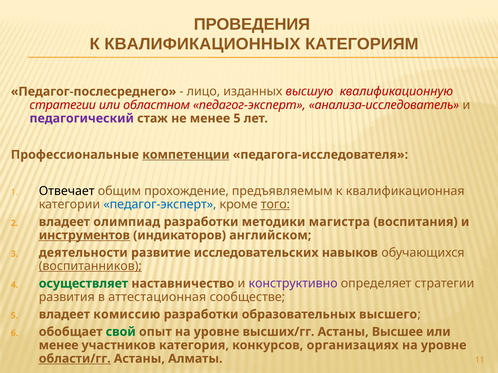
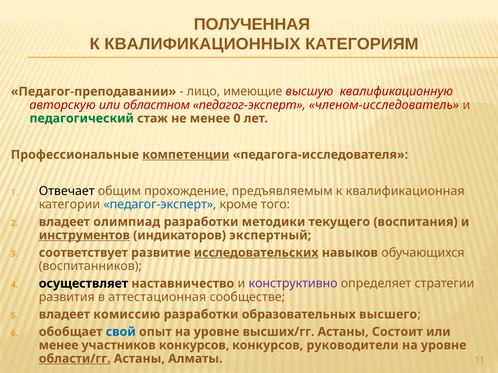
ПРОВЕДЕНИЯ: ПРОВЕДЕНИЯ -> ПОЛУЧЕННАЯ (252, 24)
Педагог-послесреднего: Педагог-послесреднего -> Педагог-преподавании (93, 92)
изданных: изданных -> имеющие (253, 92)
стратегии: стратегии -> авторскую (63, 105)
анализа-исследователь: анализа-исследователь -> членом-исследователь (384, 105)
педагогический colour: purple -> green (82, 119)
менее 5: 5 -> 0 (237, 119)
того underline: present -> none (275, 205)
магистра: магистра -> текущего (339, 222)
английском: английском -> экспертный (270, 236)
деятельности: деятельности -> соответствует (83, 253)
исследовательских underline: none -> present (256, 253)
воспитанников underline: present -> none (90, 266)
осуществляет colour: green -> black (83, 284)
свой colour: green -> blue (121, 332)
Высшее: Высшее -> Состоит (397, 332)
участников категория: категория -> конкурсов (194, 346)
организациях: организациях -> руководители (353, 346)
